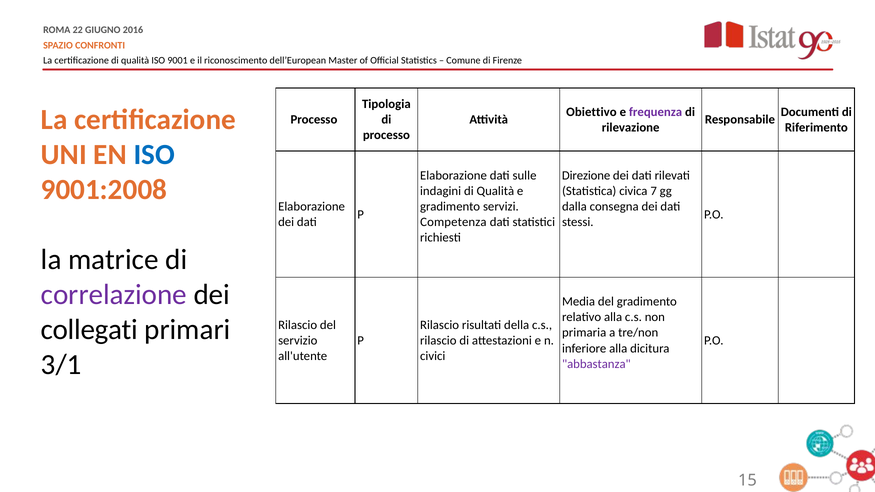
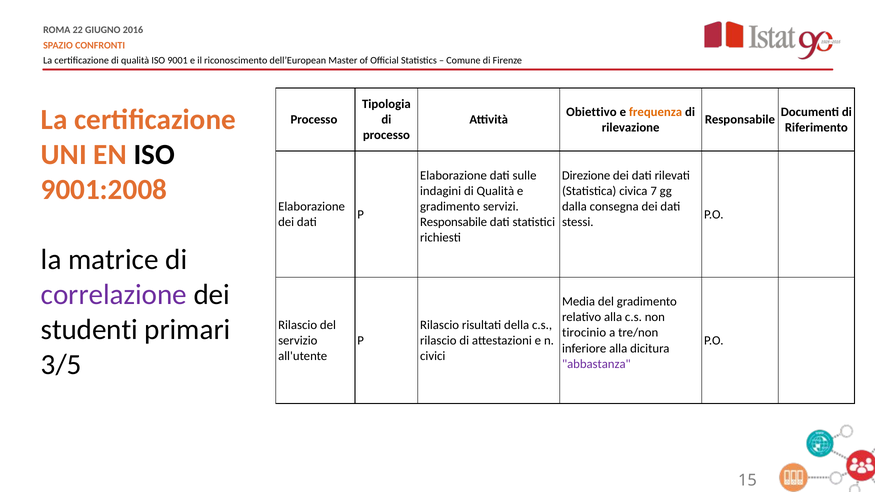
frequenza colour: purple -> orange (656, 112)
ISO colour: blue -> black (154, 155)
Competenza: Competenza -> Responsabile (454, 222)
collegati: collegati -> studenti (89, 330)
primaria: primaria -> tirocinio (584, 333)
3/1: 3/1 -> 3/5 (61, 365)
